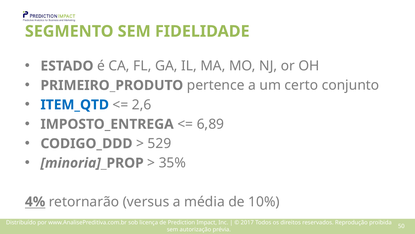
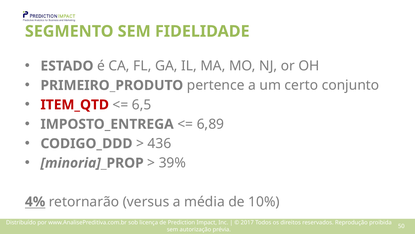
ITEM_QTD colour: blue -> red (75, 105)
2,6: 2,6 -> 6,5 (142, 105)
529: 529 -> 436 (159, 143)
35%: 35% -> 39% (172, 163)
